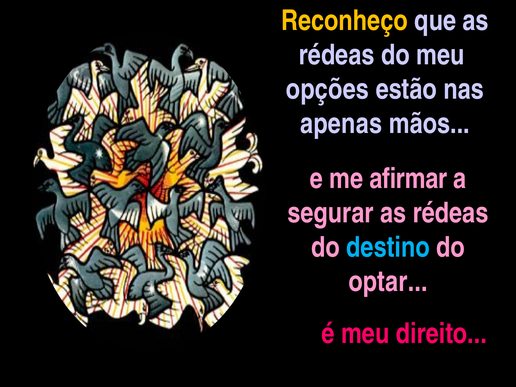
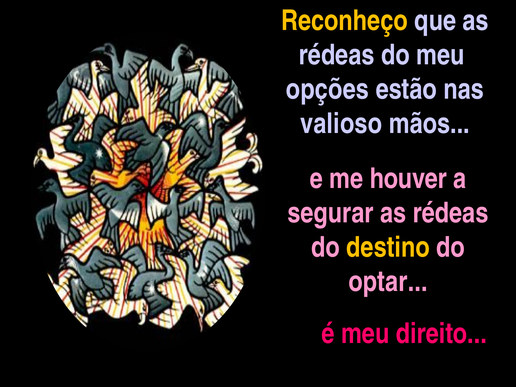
apenas: apenas -> valioso (341, 124)
afirmar: afirmar -> houver (408, 179)
destino colour: light blue -> yellow (388, 247)
